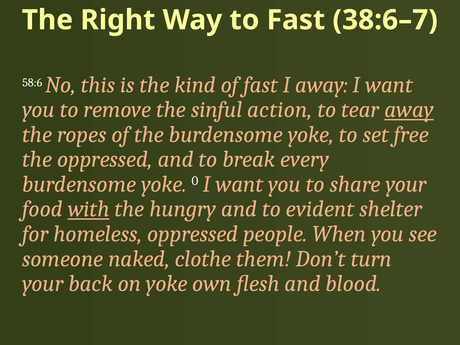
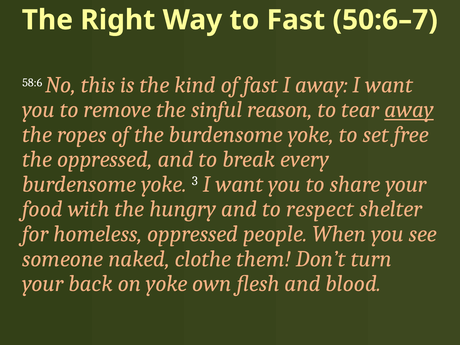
38:6–7: 38:6–7 -> 50:6–7 (385, 20)
action: action -> reason (280, 110)
0: 0 -> 3 (195, 181)
with underline: present -> none (89, 209)
evident: evident -> respect (320, 209)
